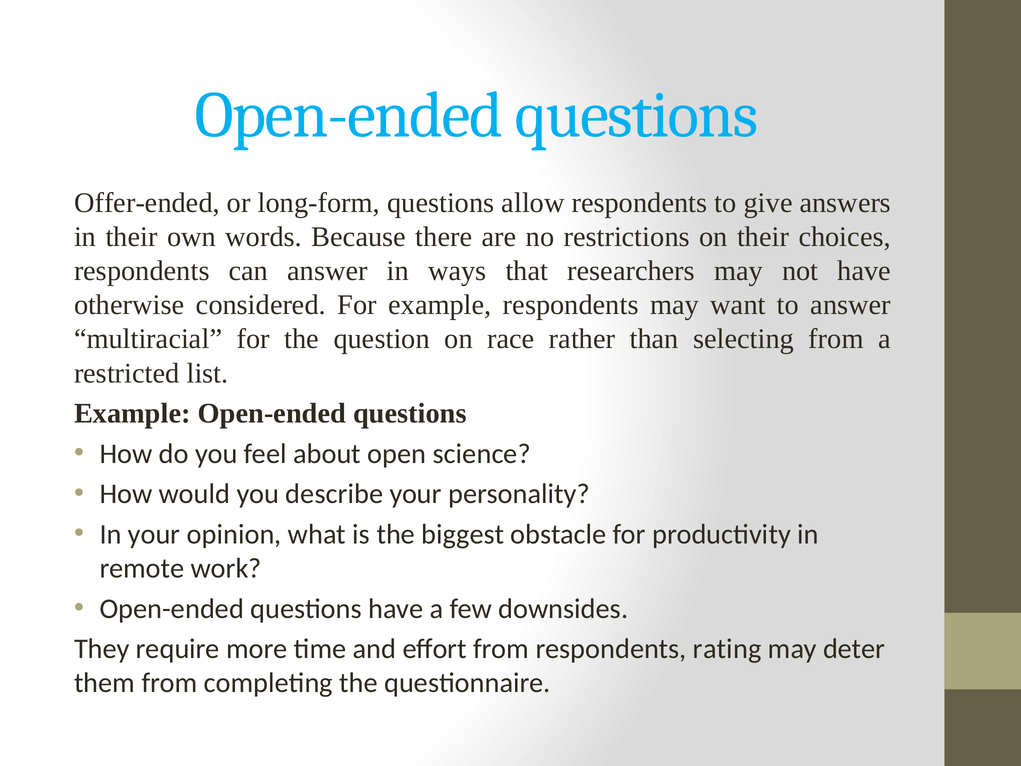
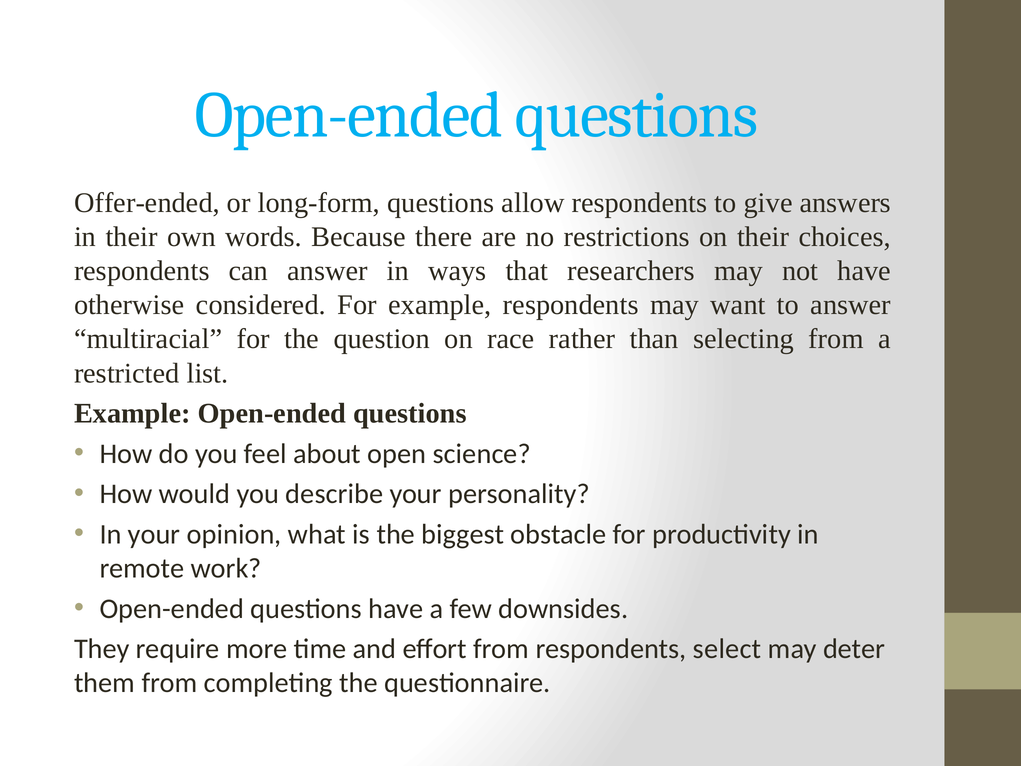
rating: rating -> select (727, 649)
